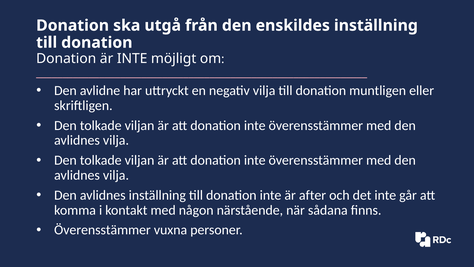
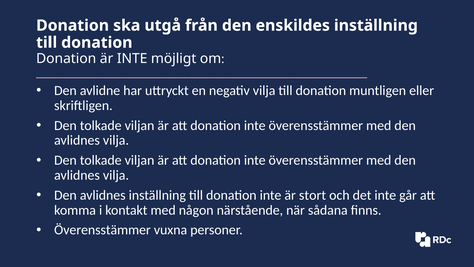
after: after -> stort (313, 195)
